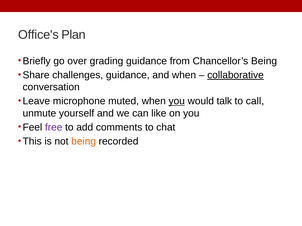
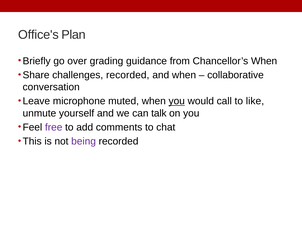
Chancellor’s Being: Being -> When (264, 61)
challenges guidance: guidance -> recorded (128, 75)
collaborative underline: present -> none (235, 75)
talk: talk -> call (224, 101)
call: call -> like (255, 101)
like: like -> talk (159, 113)
being colour: orange -> purple (84, 142)
